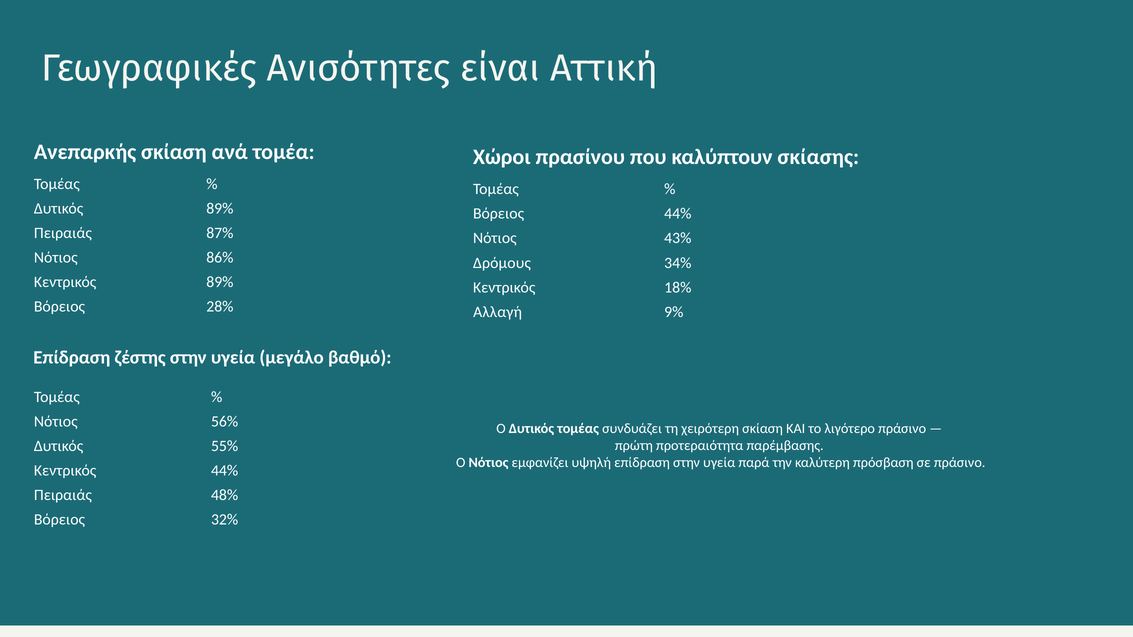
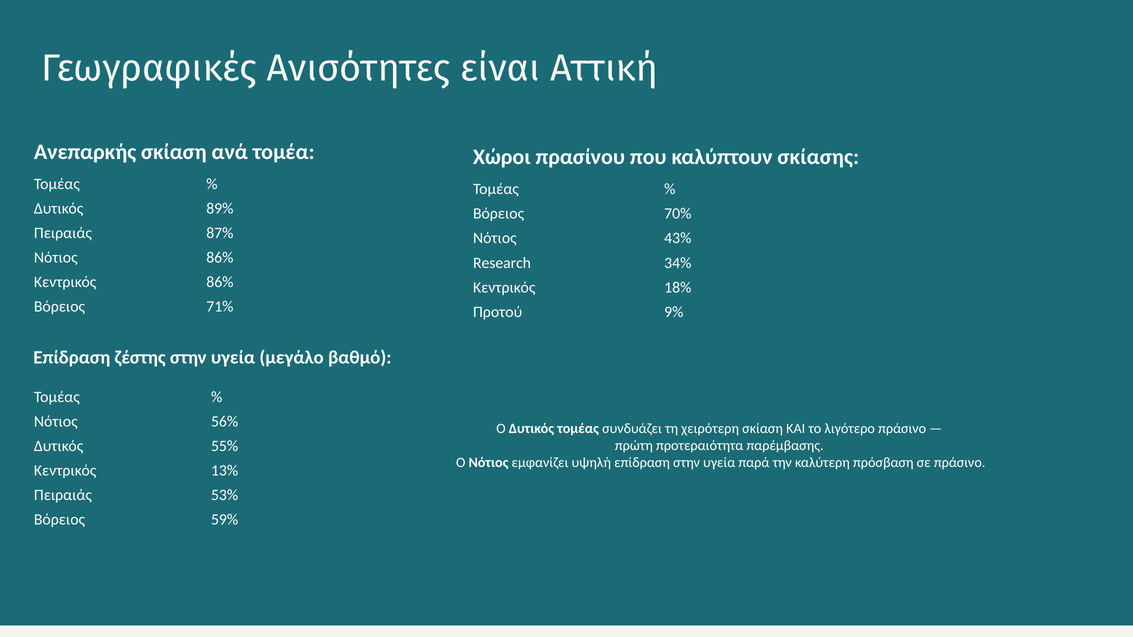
Βόρειος 44%: 44% -> 70% (678, 214)
Δρόμους: Δρόμους -> Research (502, 263)
Κεντρικός 89%: 89% -> 86% (220, 282)
28%: 28% -> 71% (220, 307)
Αλλαγή: Αλλαγή -> Προτού (498, 312)
Κεντρικός 44%: 44% -> 13% (225, 471)
48%: 48% -> 53% (225, 495)
32%: 32% -> 59% (225, 520)
